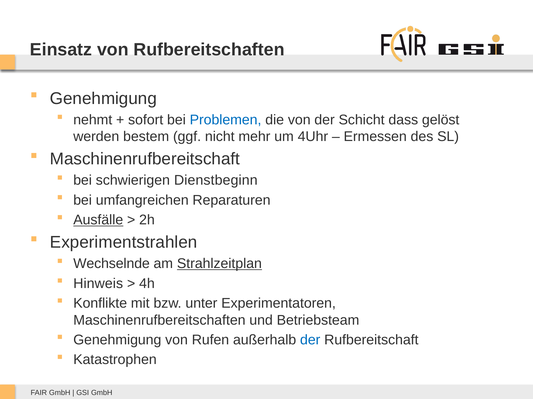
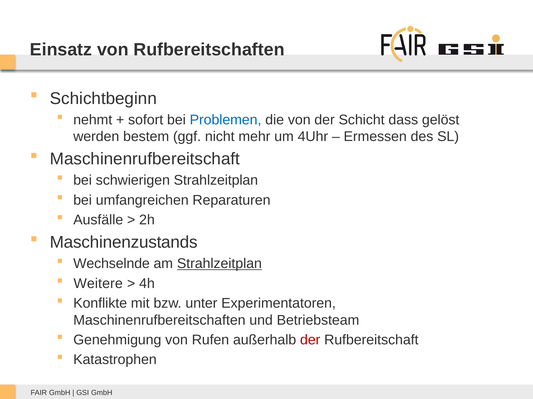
Genehmigung: Genehmigung -> Schichtbeginn (103, 99)
schwierigen Dienstbeginn: Dienstbeginn -> Strahlzeitplan (216, 181)
Ausfälle underline: present -> none (98, 220)
Experimentstrahlen: Experimentstrahlen -> Maschinenzustands (124, 243)
Hinweis: Hinweis -> Weitere (98, 284)
der colour: blue -> red (310, 341)
